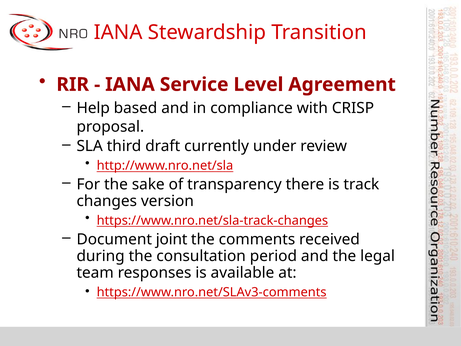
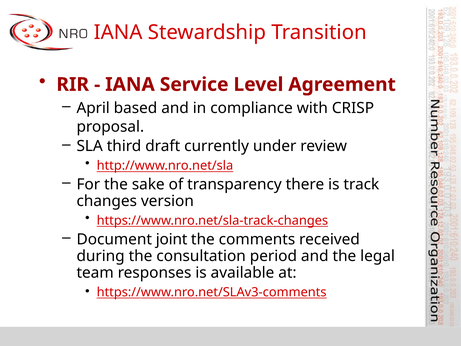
Help: Help -> April (93, 108)
